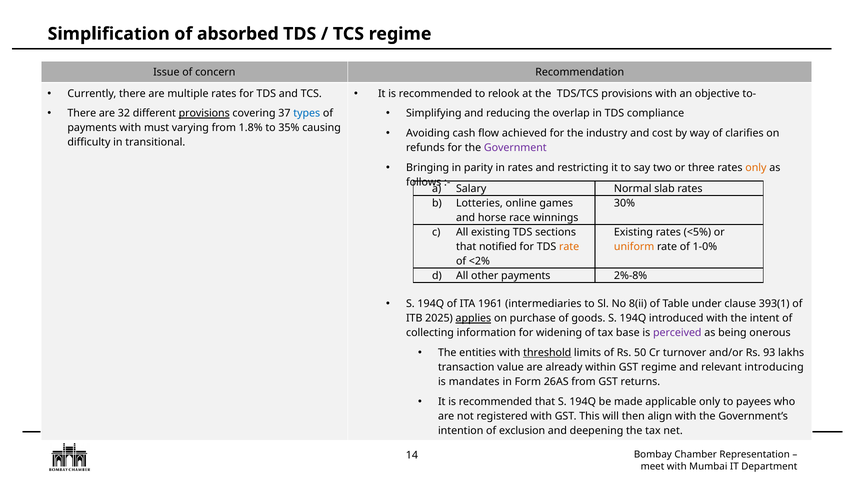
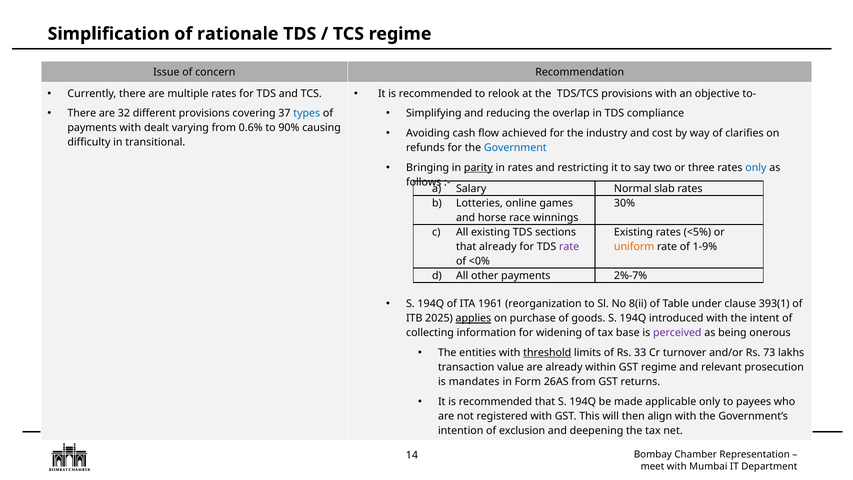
absorbed: absorbed -> rationale (238, 34)
provisions underline: present -> none (204, 113)
must: must -> dealt (157, 128)
1.8%: 1.8% -> 0.6% (251, 128)
35%: 35% -> 90% (289, 128)
Government colour: purple -> blue (515, 148)
parity underline: none -> present (478, 168)
only colour: orange -> blue (756, 168)
that notified: notified -> already (498, 247)
rate colour: orange -> purple (569, 247)
1-0%: 1-0% -> 1-9% (705, 247)
<2%: <2% -> <0% (479, 261)
2%-8%: 2%-8% -> 2%-7% (631, 276)
intermediaries: intermediaries -> reorganization (543, 304)
50: 50 -> 33 (640, 353)
93: 93 -> 73 (769, 353)
introducing: introducing -> prosecution (774, 367)
